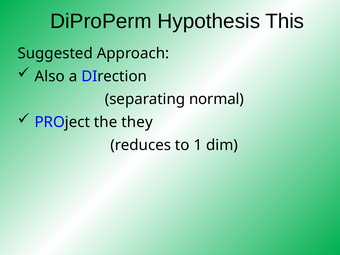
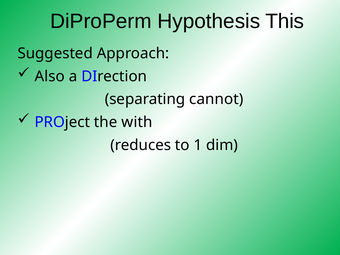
normal: normal -> cannot (216, 99)
they: they -> with (137, 122)
